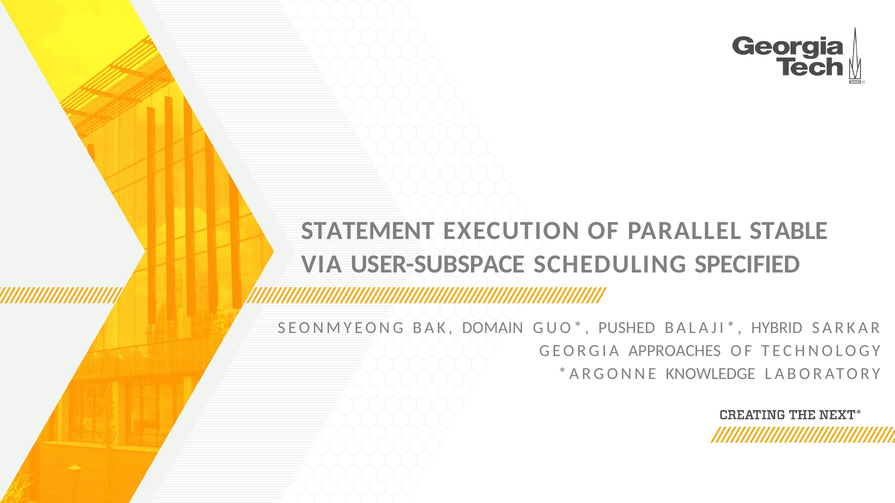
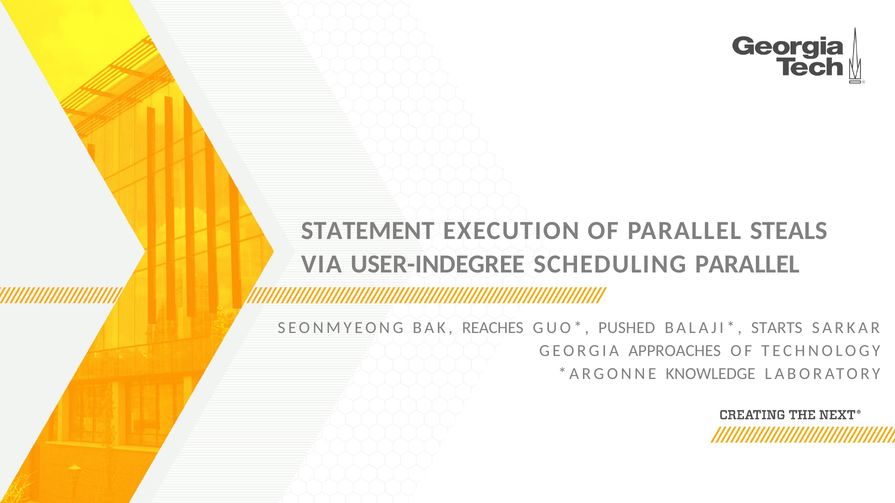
STABLE: STABLE -> STEALS (789, 231)
USER-SUBSPACE: USER-SUBSPACE -> USER-INDEGREE (438, 264)
SCHEDULING SPECIFIED: SPECIFIED -> PARALLEL (747, 264)
DOMAIN: DOMAIN -> REACHES (493, 328)
HYBRID: HYBRID -> STARTS (777, 328)
